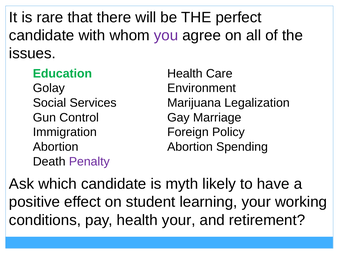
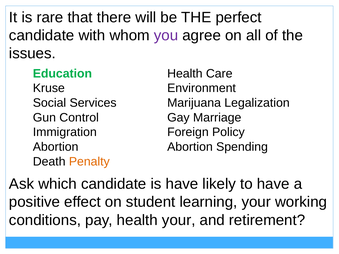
Golay: Golay -> Kruse (49, 88)
Penalty colour: purple -> orange (89, 162)
is myth: myth -> have (182, 184)
